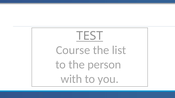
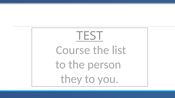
with: with -> they (71, 79)
